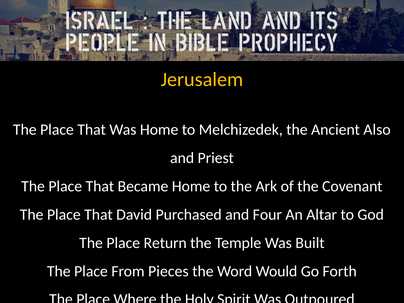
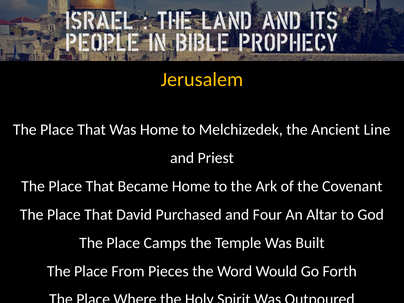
Also: Also -> Line (377, 130)
Return: Return -> Camps (165, 243)
